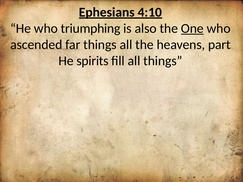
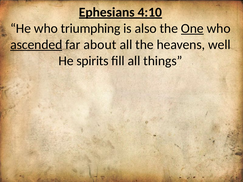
ascended underline: none -> present (36, 45)
far things: things -> about (100, 45)
part: part -> well (219, 45)
